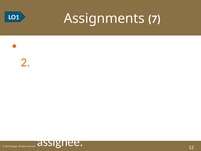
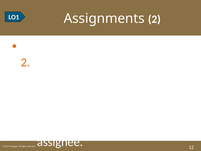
Assignments 7: 7 -> 2 (154, 19)
